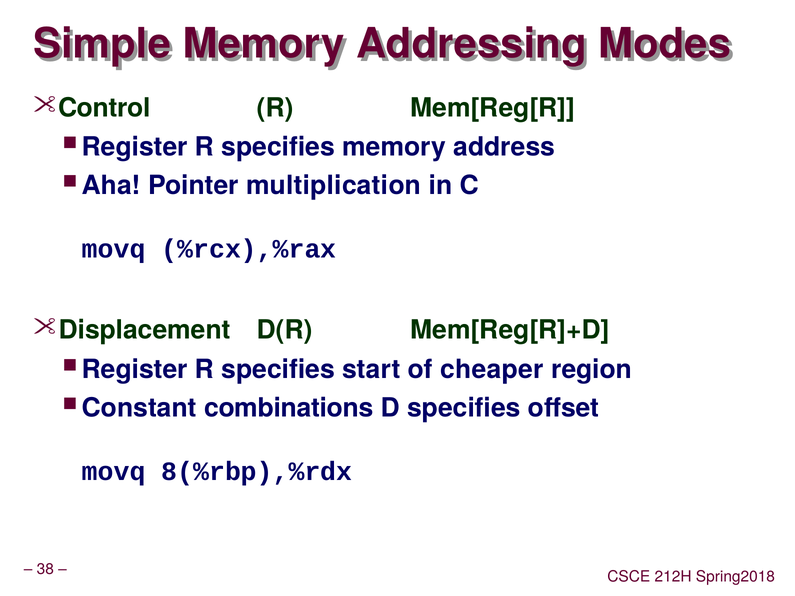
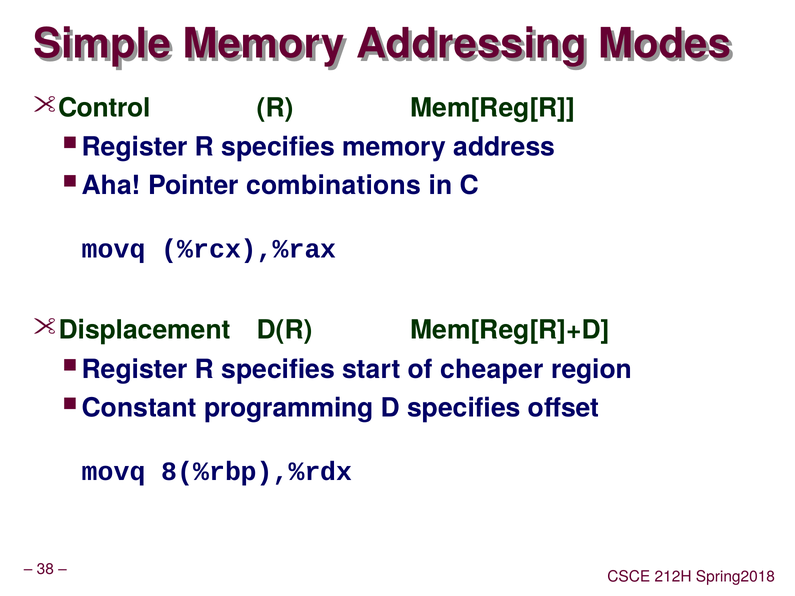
multiplication: multiplication -> combinations (334, 186)
combinations: combinations -> programming (289, 408)
